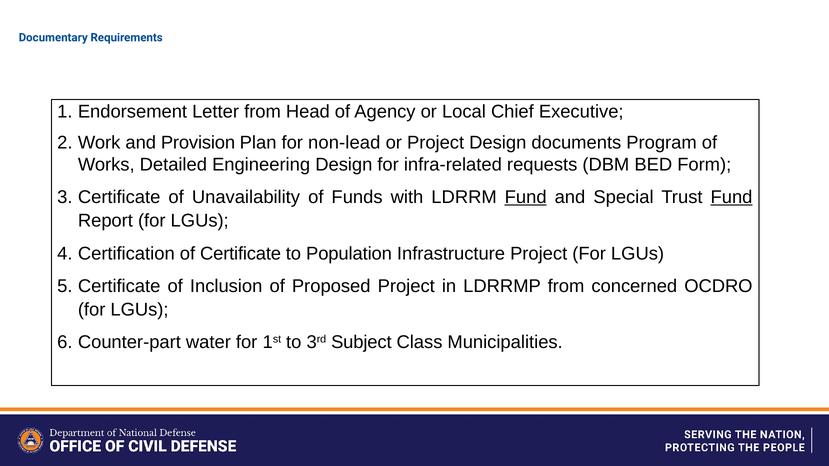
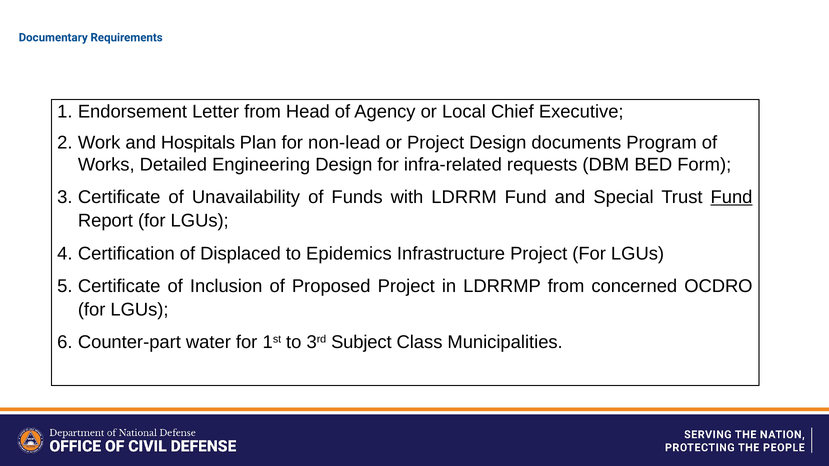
Provision: Provision -> Hospitals (198, 143)
Fund underline: present -> none (526, 197)
of Certificate: Certificate -> Displaced (241, 254)
Population: Population -> Epidemics (349, 254)
